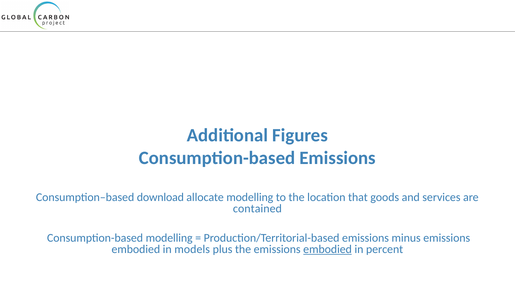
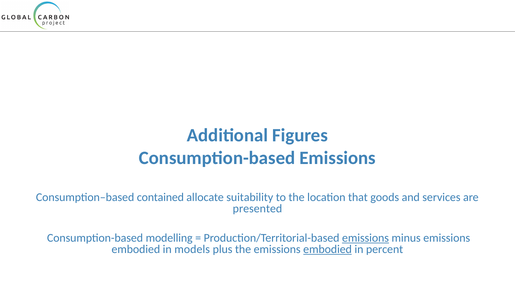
download: download -> contained (160, 197)
allocate modelling: modelling -> suitability (250, 197)
contained: contained -> presented (257, 208)
emissions underline: none -> present (366, 238)
